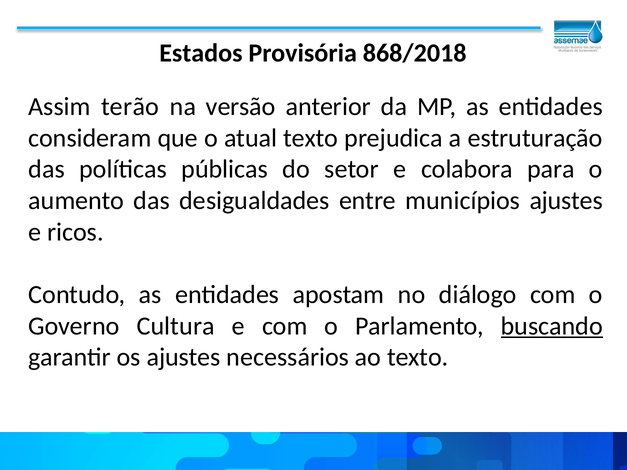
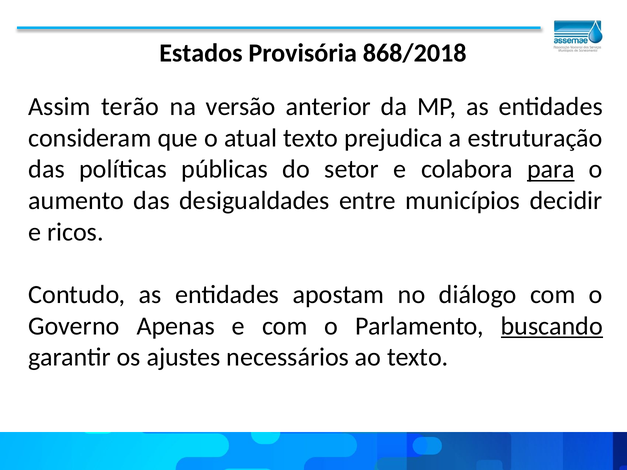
para underline: none -> present (551, 169)
municípios ajustes: ajustes -> decidir (566, 201)
Cultura: Cultura -> Apenas (176, 326)
